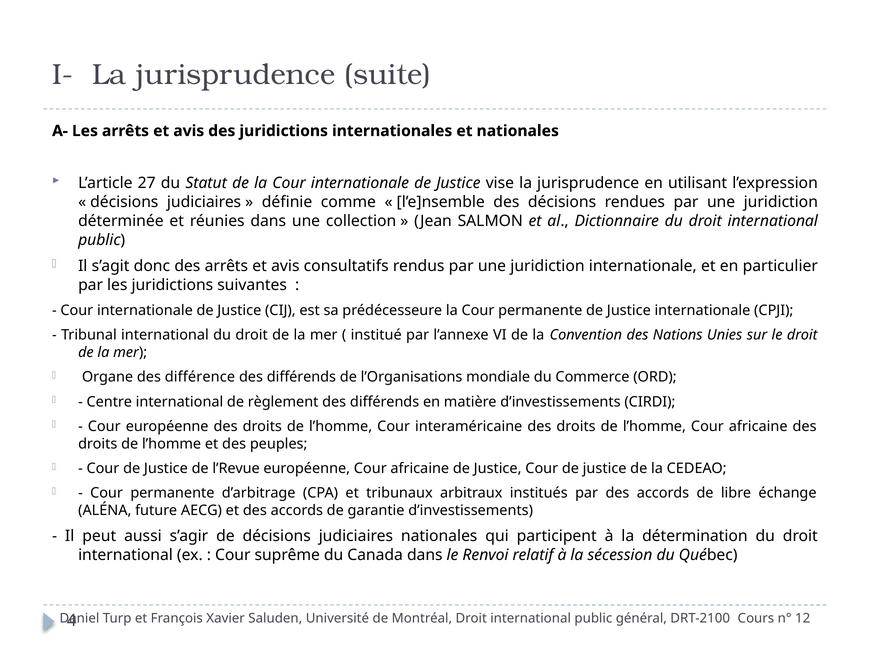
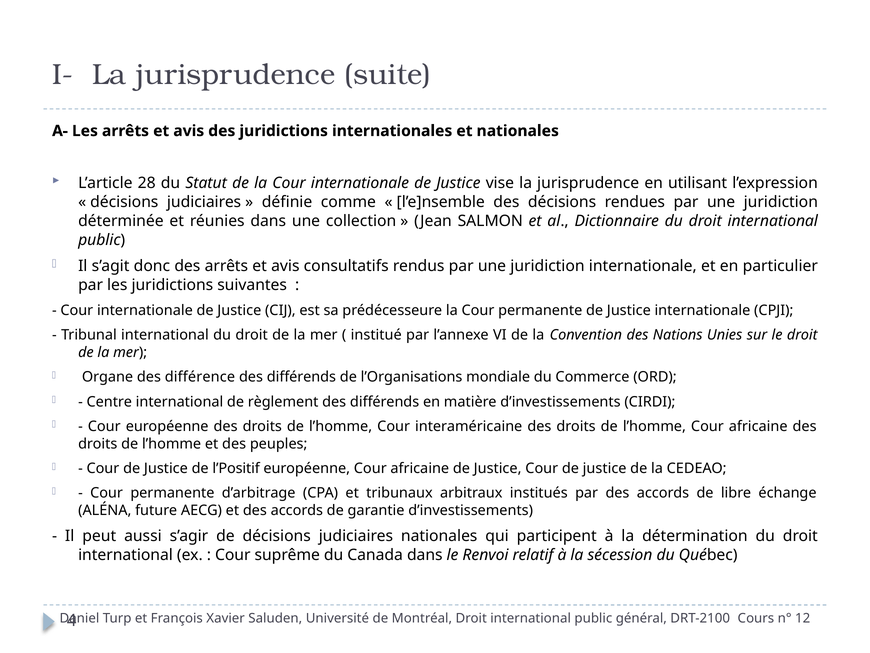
27: 27 -> 28 (147, 183)
l’Revue: l’Revue -> l’Positif (236, 468)
